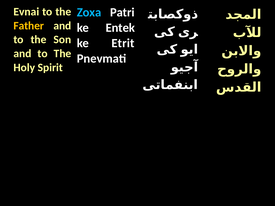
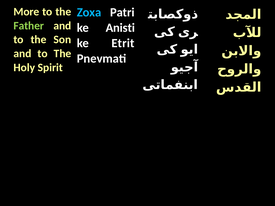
Evnai: Evnai -> More (26, 12)
Father colour: yellow -> light green (29, 26)
Entek: Entek -> Anisti (120, 28)
